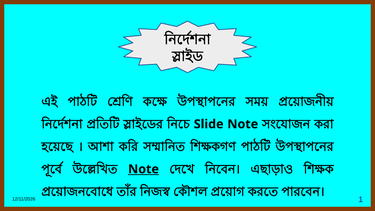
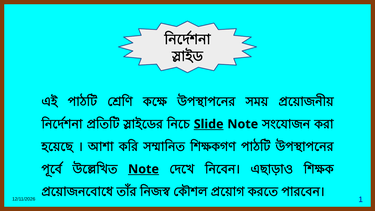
Slide underline: none -> present (209, 124)
